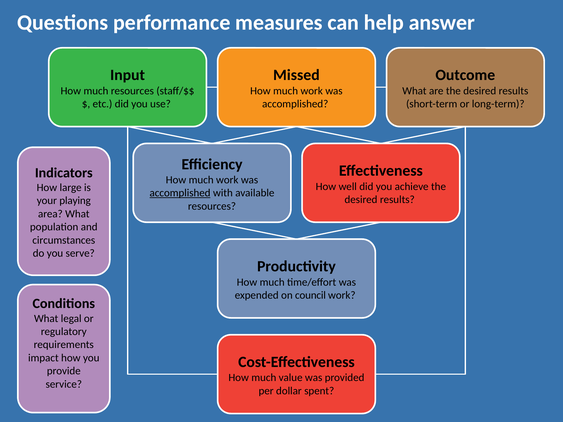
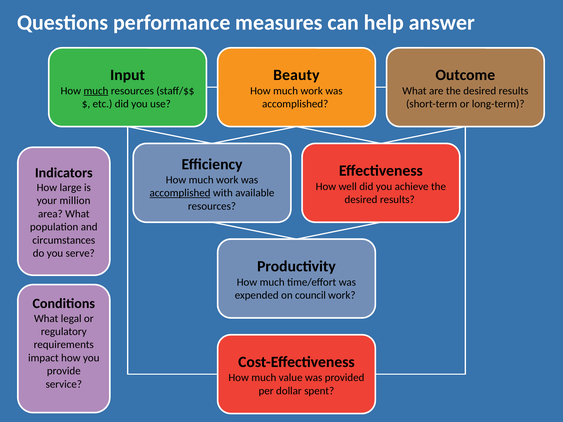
Missed: Missed -> Beauty (296, 75)
much underline: none -> present (96, 91)
playing: playing -> million (75, 201)
